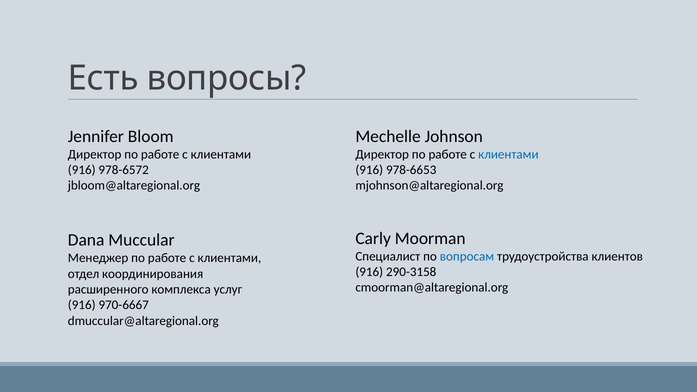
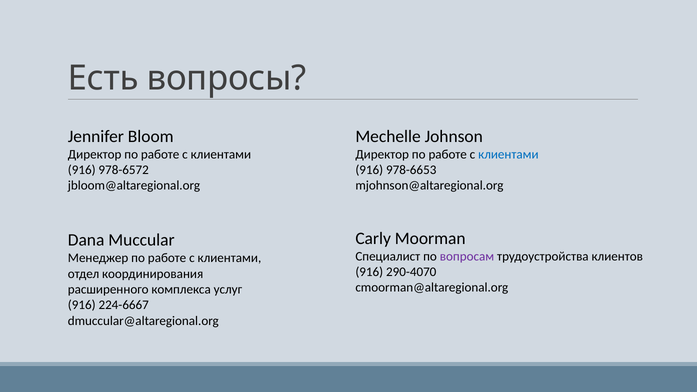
вопросам colour: blue -> purple (467, 256)
290-3158: 290-3158 -> 290-4070 (411, 272)
970-6667: 970-6667 -> 224-6667 (124, 305)
